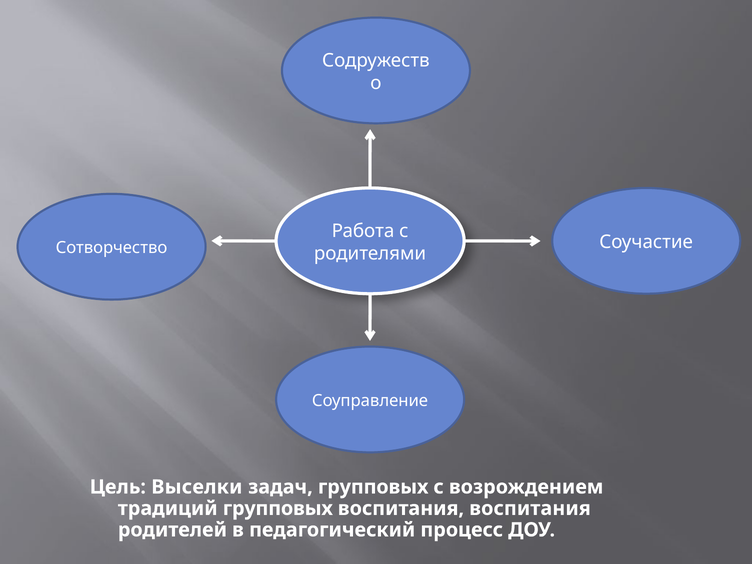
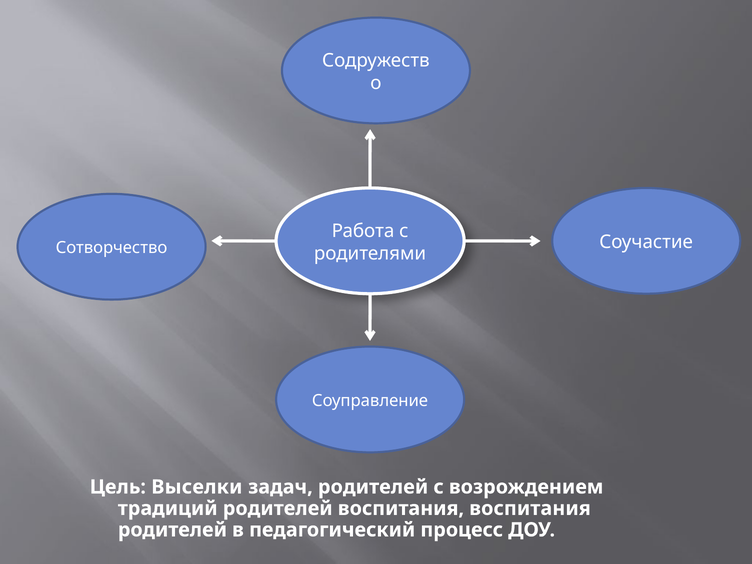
задач групповых: групповых -> родителей (373, 487)
традиций групповых: групповых -> родителей (278, 508)
